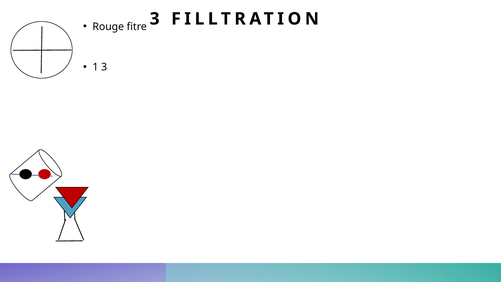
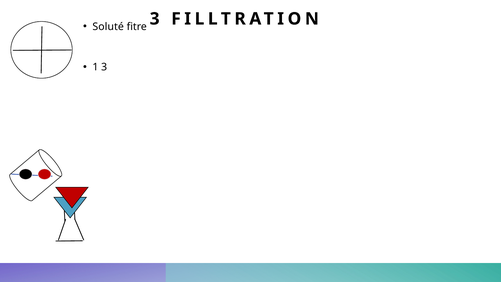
Rouge: Rouge -> Soluté (108, 27)
